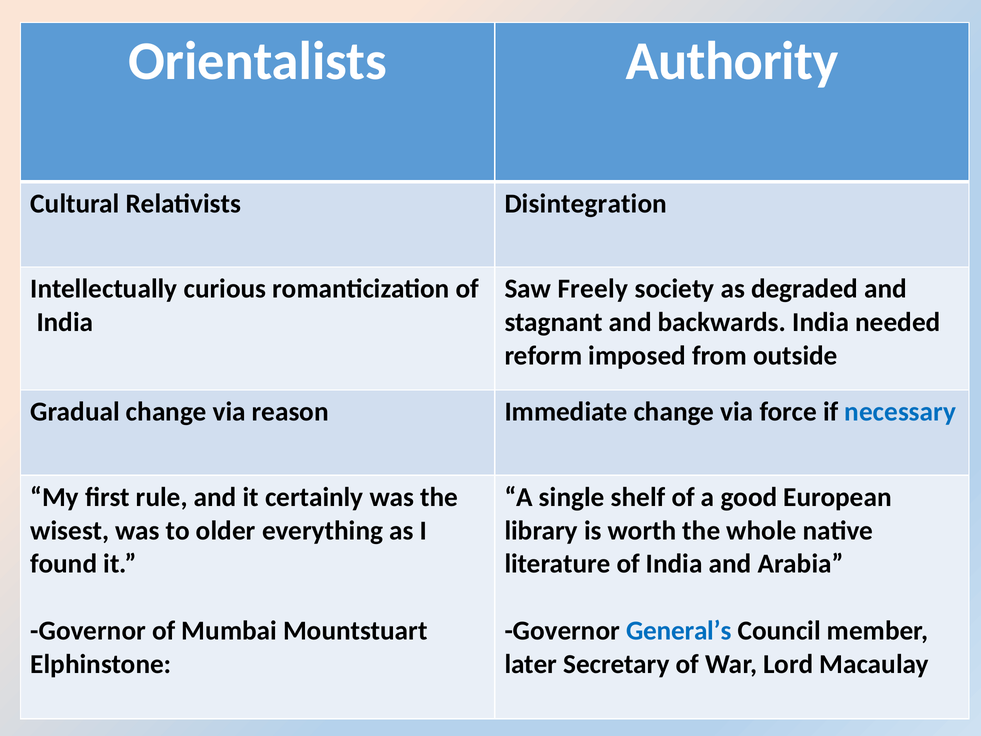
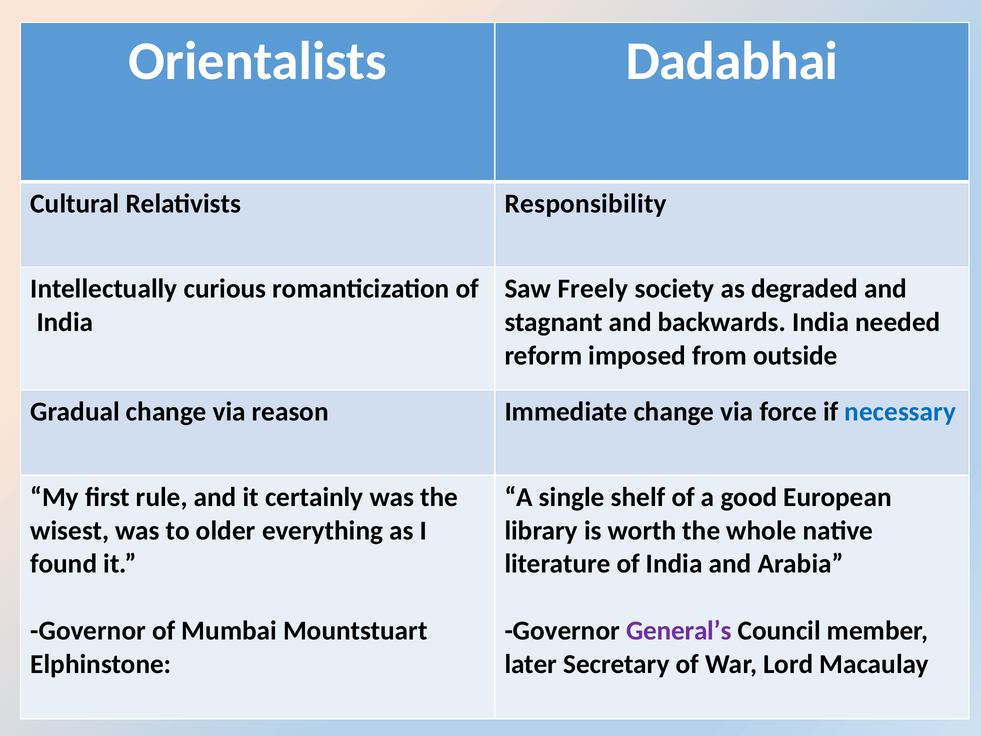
Authority: Authority -> Dadabhai (732, 61)
Disintegration: Disintegration -> Responsibility (586, 204)
General’s colour: blue -> purple (679, 630)
